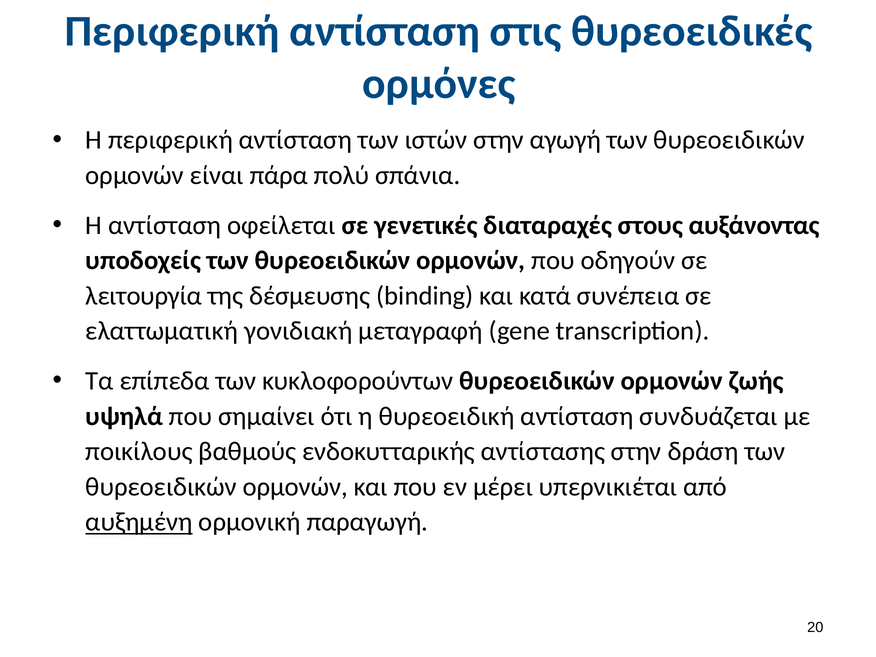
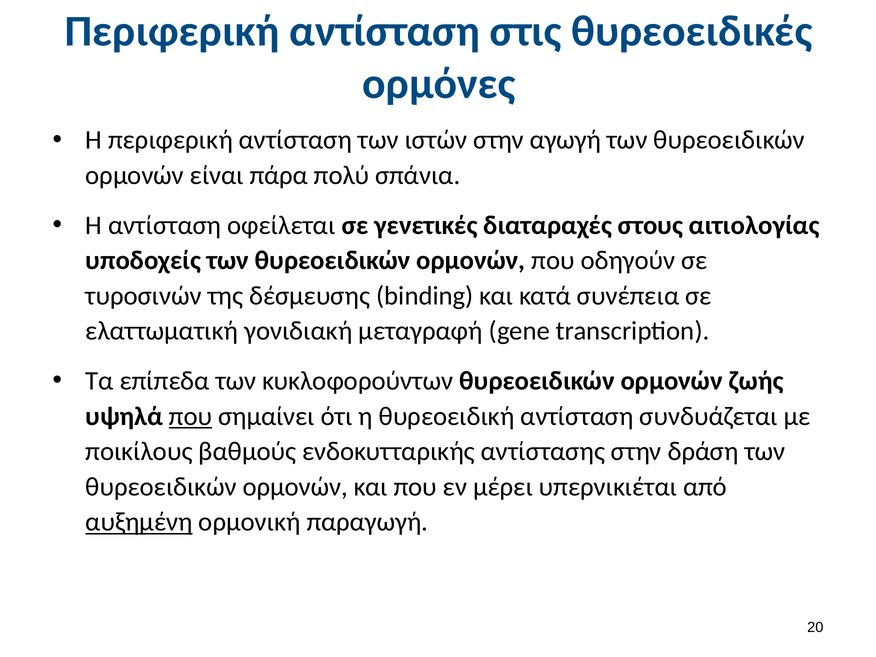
αυξάνοντας: αυξάνοντας -> αιτιολογίας (754, 225)
λειτουργία: λειτουργία -> τυροσινών (144, 296)
που underline: none -> present (190, 416)
